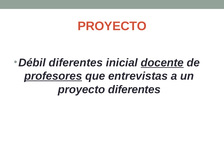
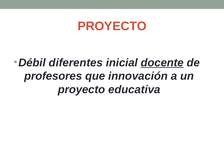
profesores underline: present -> none (53, 76)
entrevistas: entrevistas -> innovación (138, 76)
proyecto diferentes: diferentes -> educativa (134, 90)
